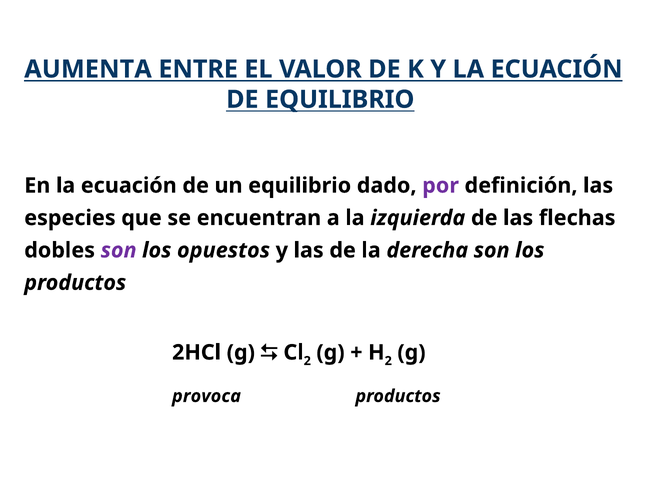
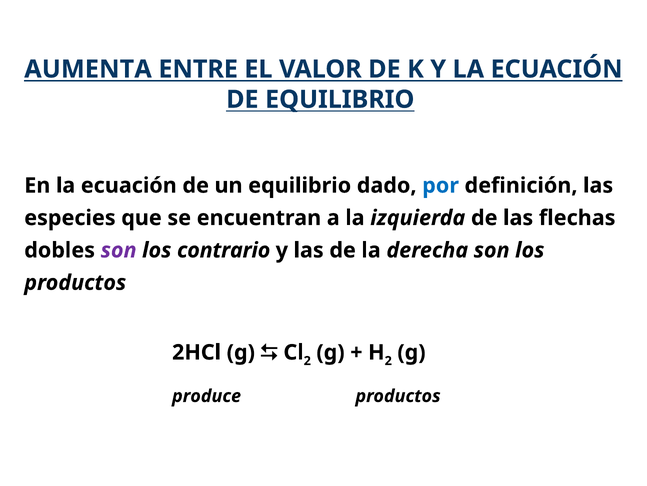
por colour: purple -> blue (441, 185)
opuestos: opuestos -> contrario (224, 250)
provoca: provoca -> produce (207, 396)
